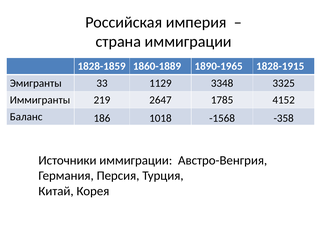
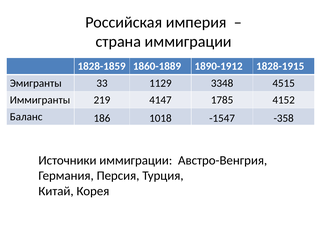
1890-1965: 1890-1965 -> 1890-1912 (219, 66)
3325: 3325 -> 4515 (284, 83)
2647: 2647 -> 4147 (160, 100)
-1568: -1568 -> -1547 (222, 118)
